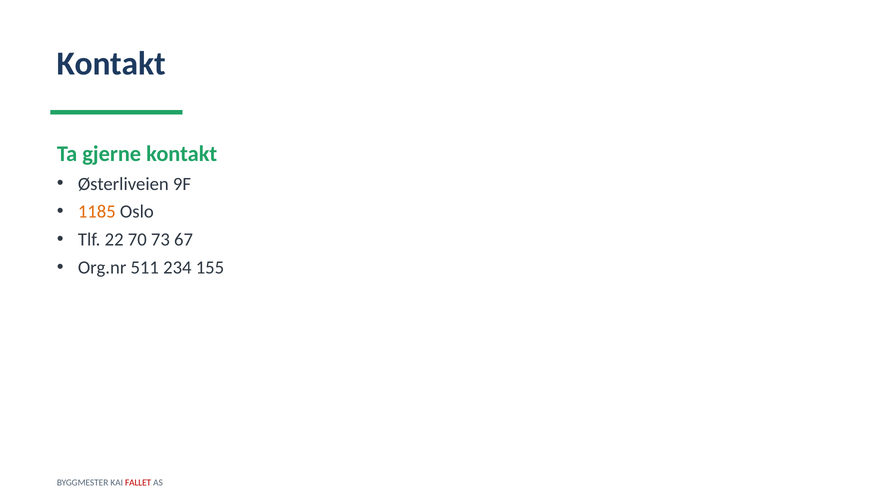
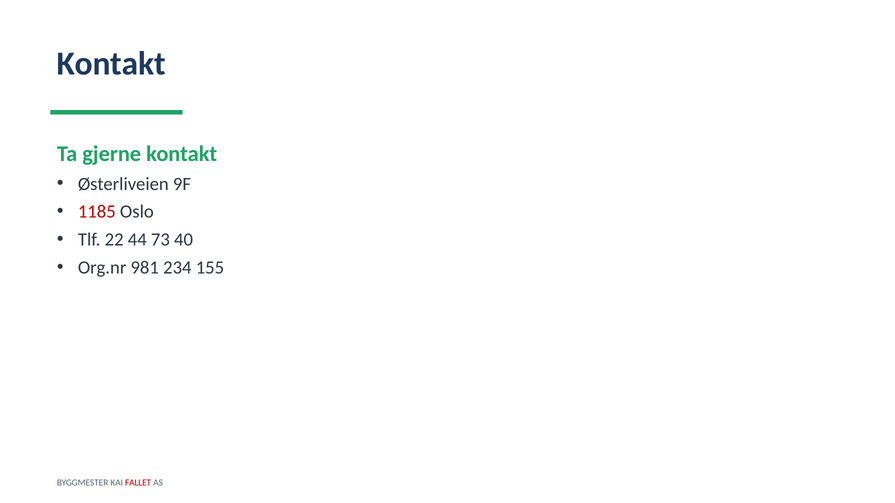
1185 colour: orange -> red (97, 212)
70: 70 -> 44 (137, 240)
67: 67 -> 40 (184, 240)
511: 511 -> 981 (145, 268)
